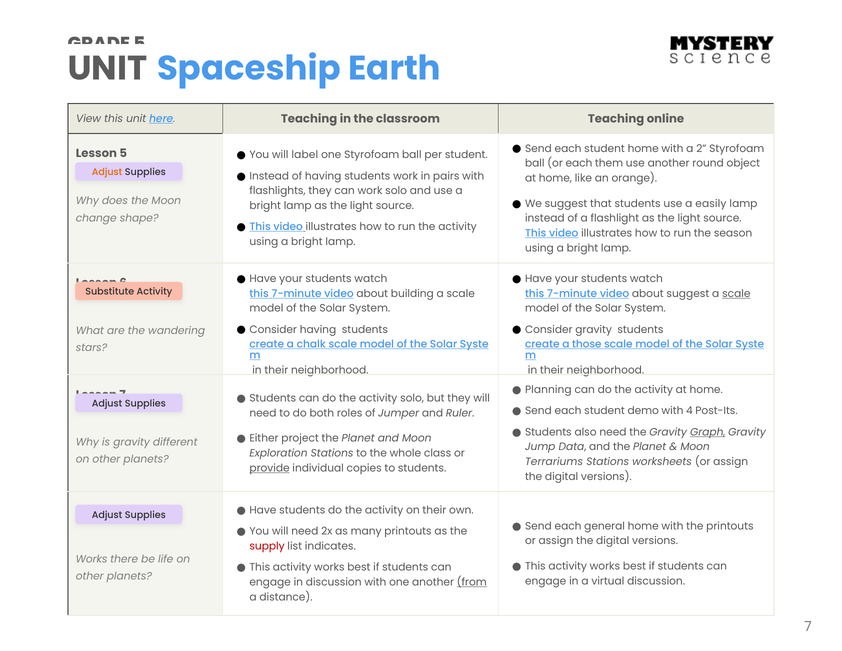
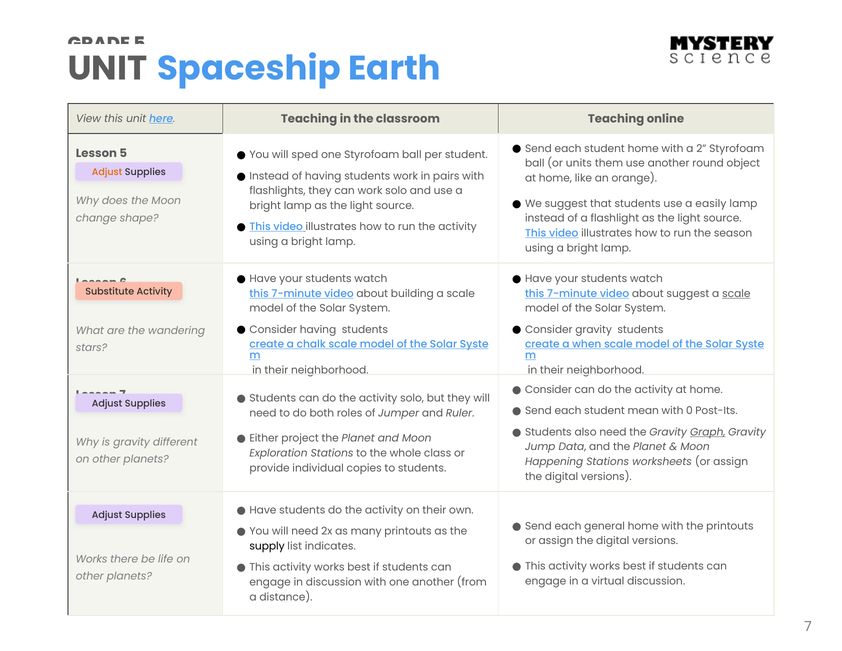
label: label -> sped (305, 155)
or each: each -> units (579, 163)
those: those -> when (587, 344)
Planning: Planning -> Consider (548, 390)
demo: demo -> mean (643, 411)
4: 4 -> 0 (689, 411)
Terrariums: Terrariums -> Happening (554, 461)
provide underline: present -> none (270, 468)
supply colour: red -> black (267, 546)
from underline: present -> none (472, 582)
